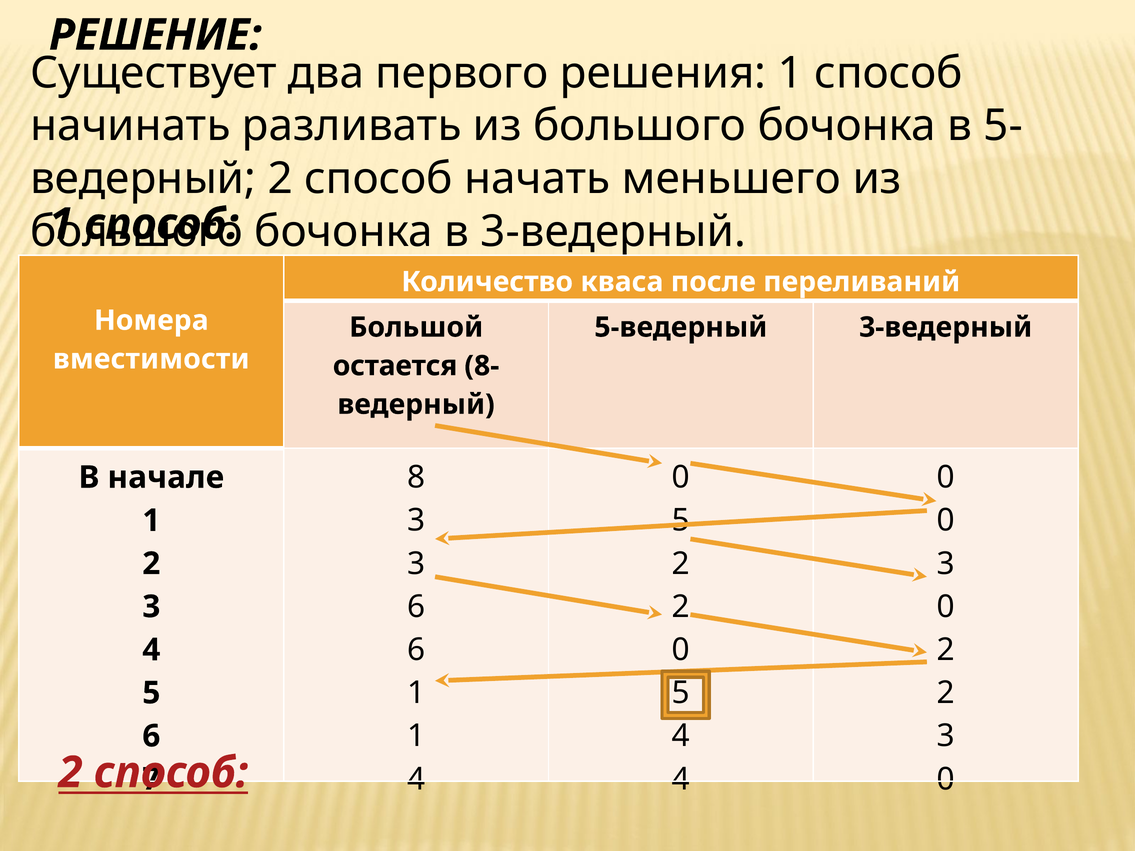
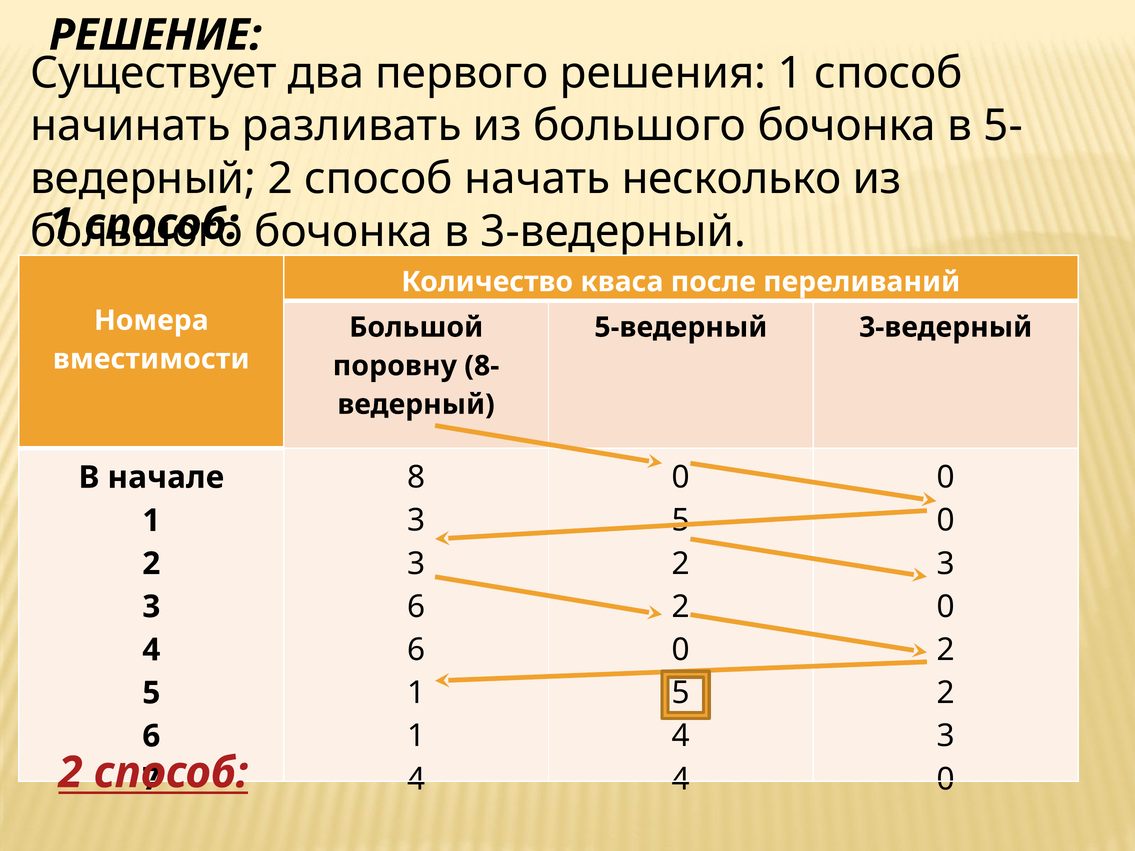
меньшего: меньшего -> несколько (731, 179)
остается: остается -> поровну (395, 366)
